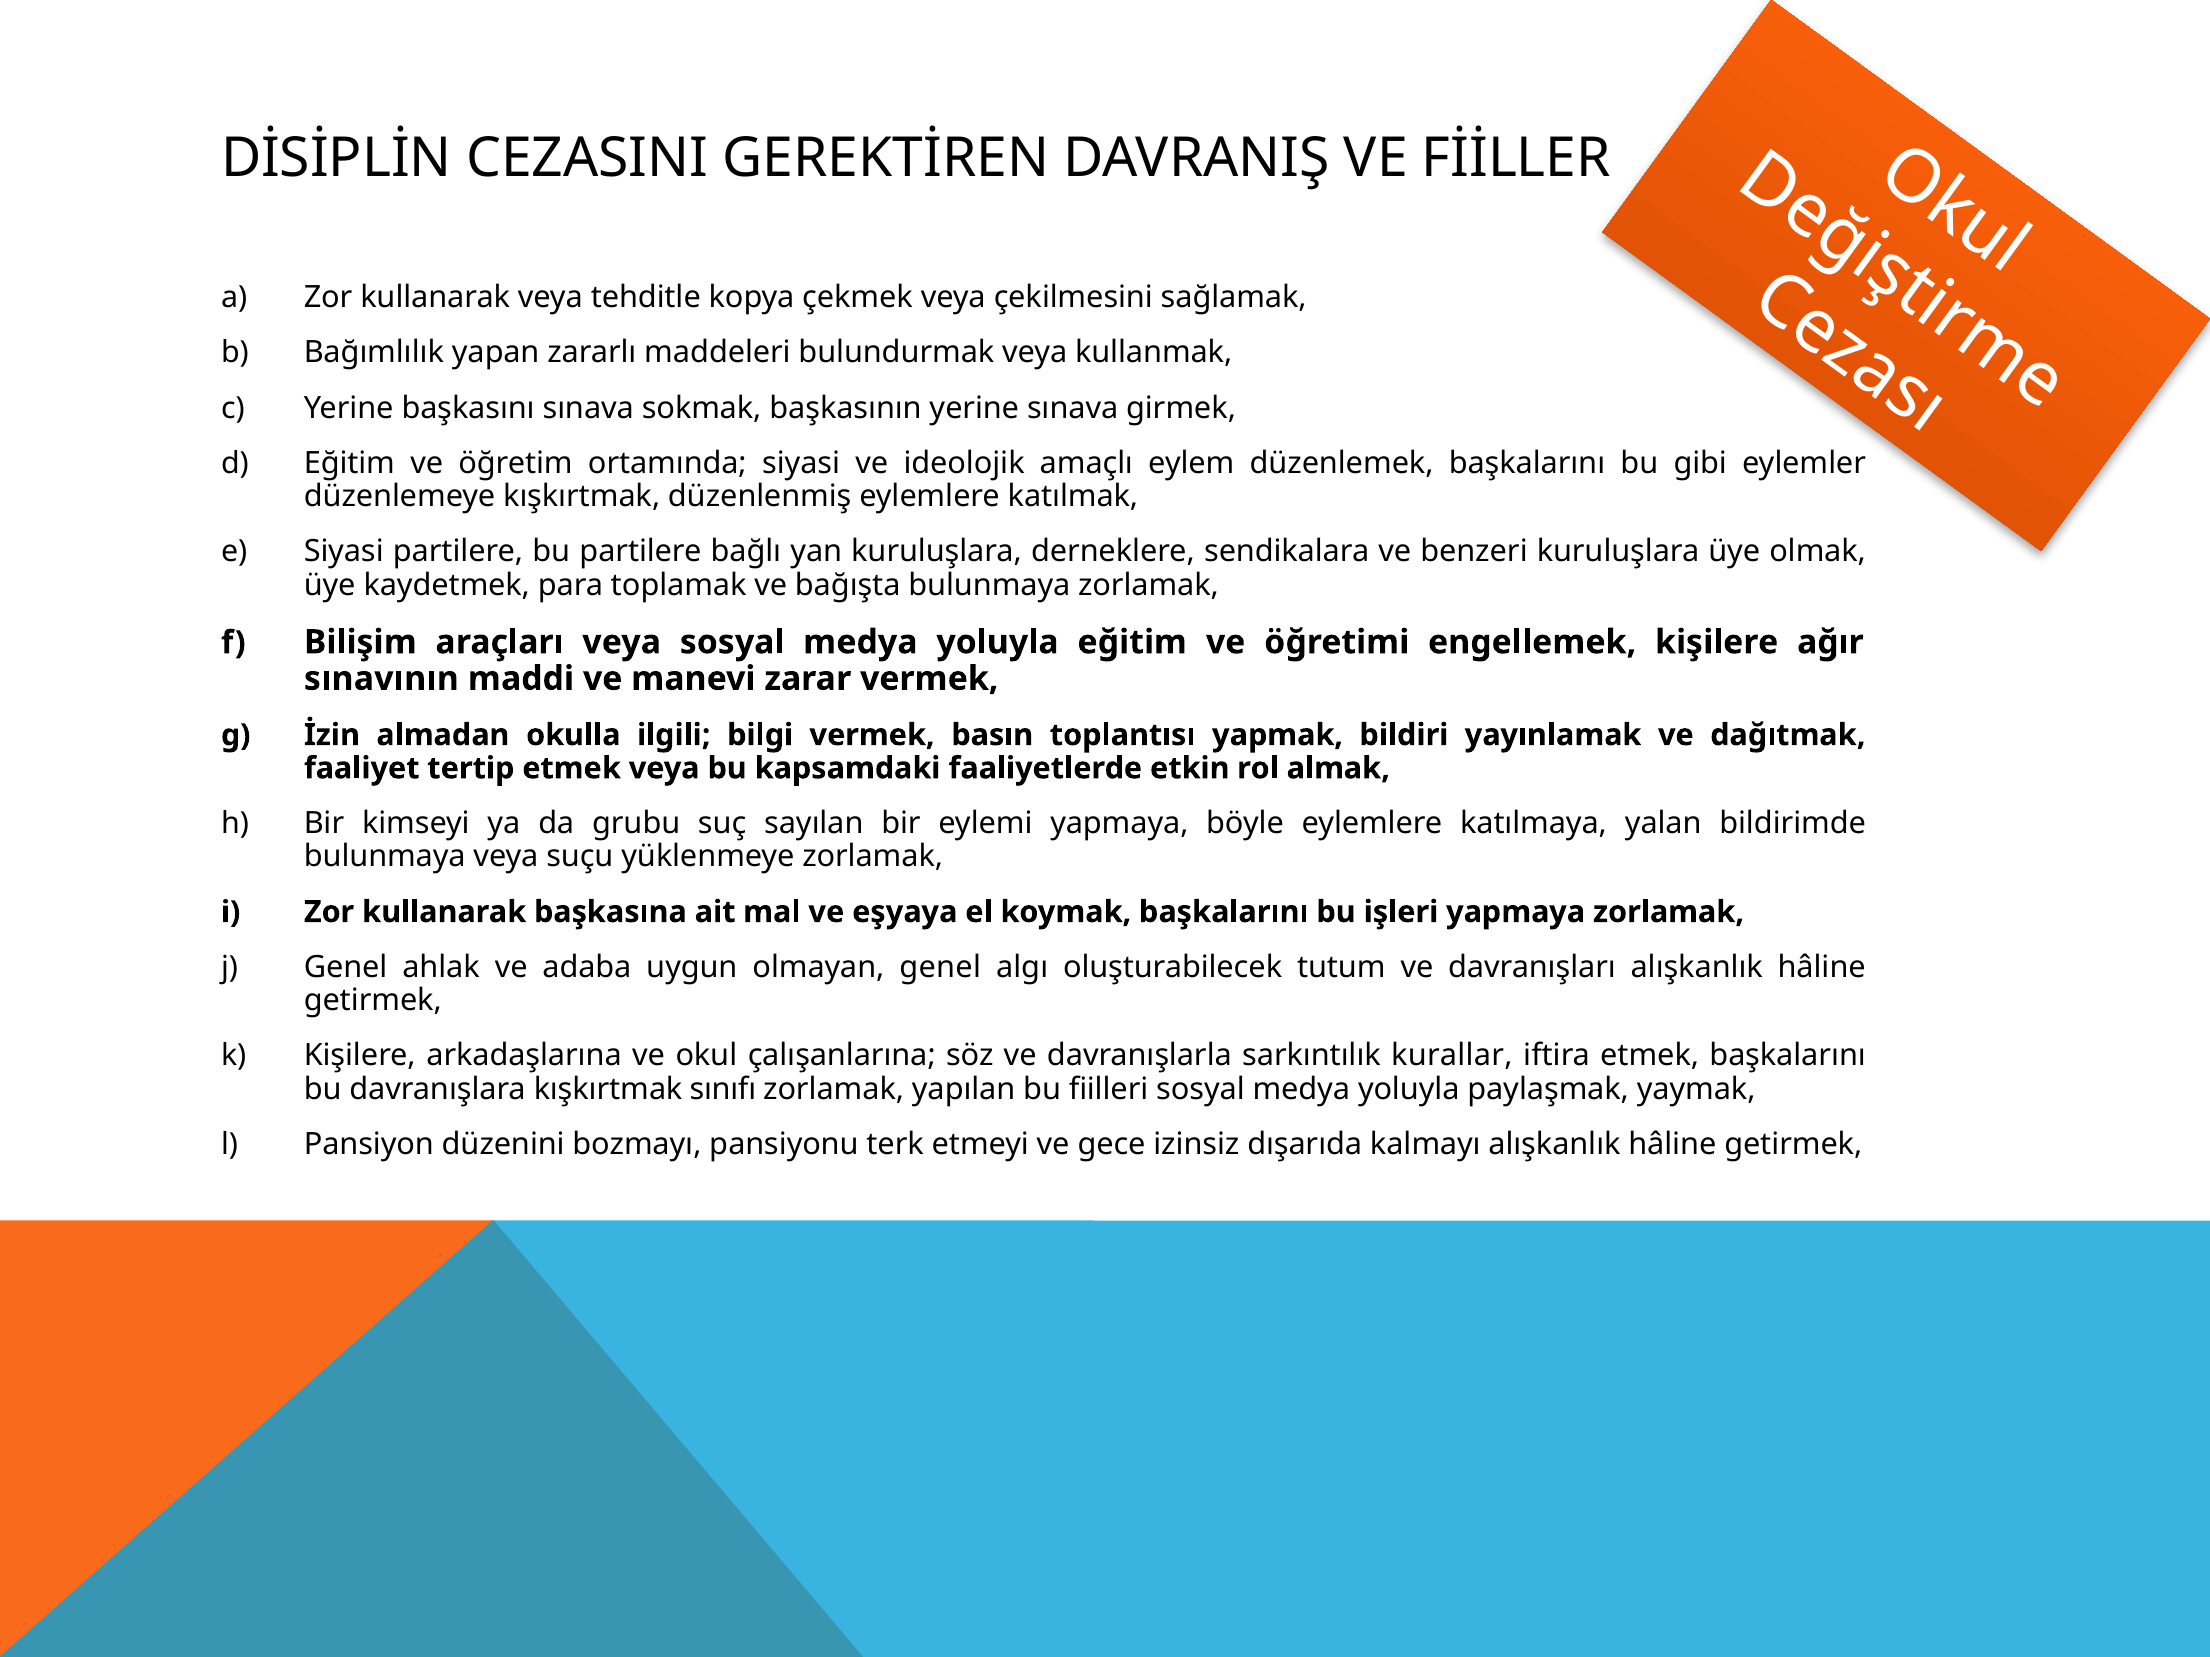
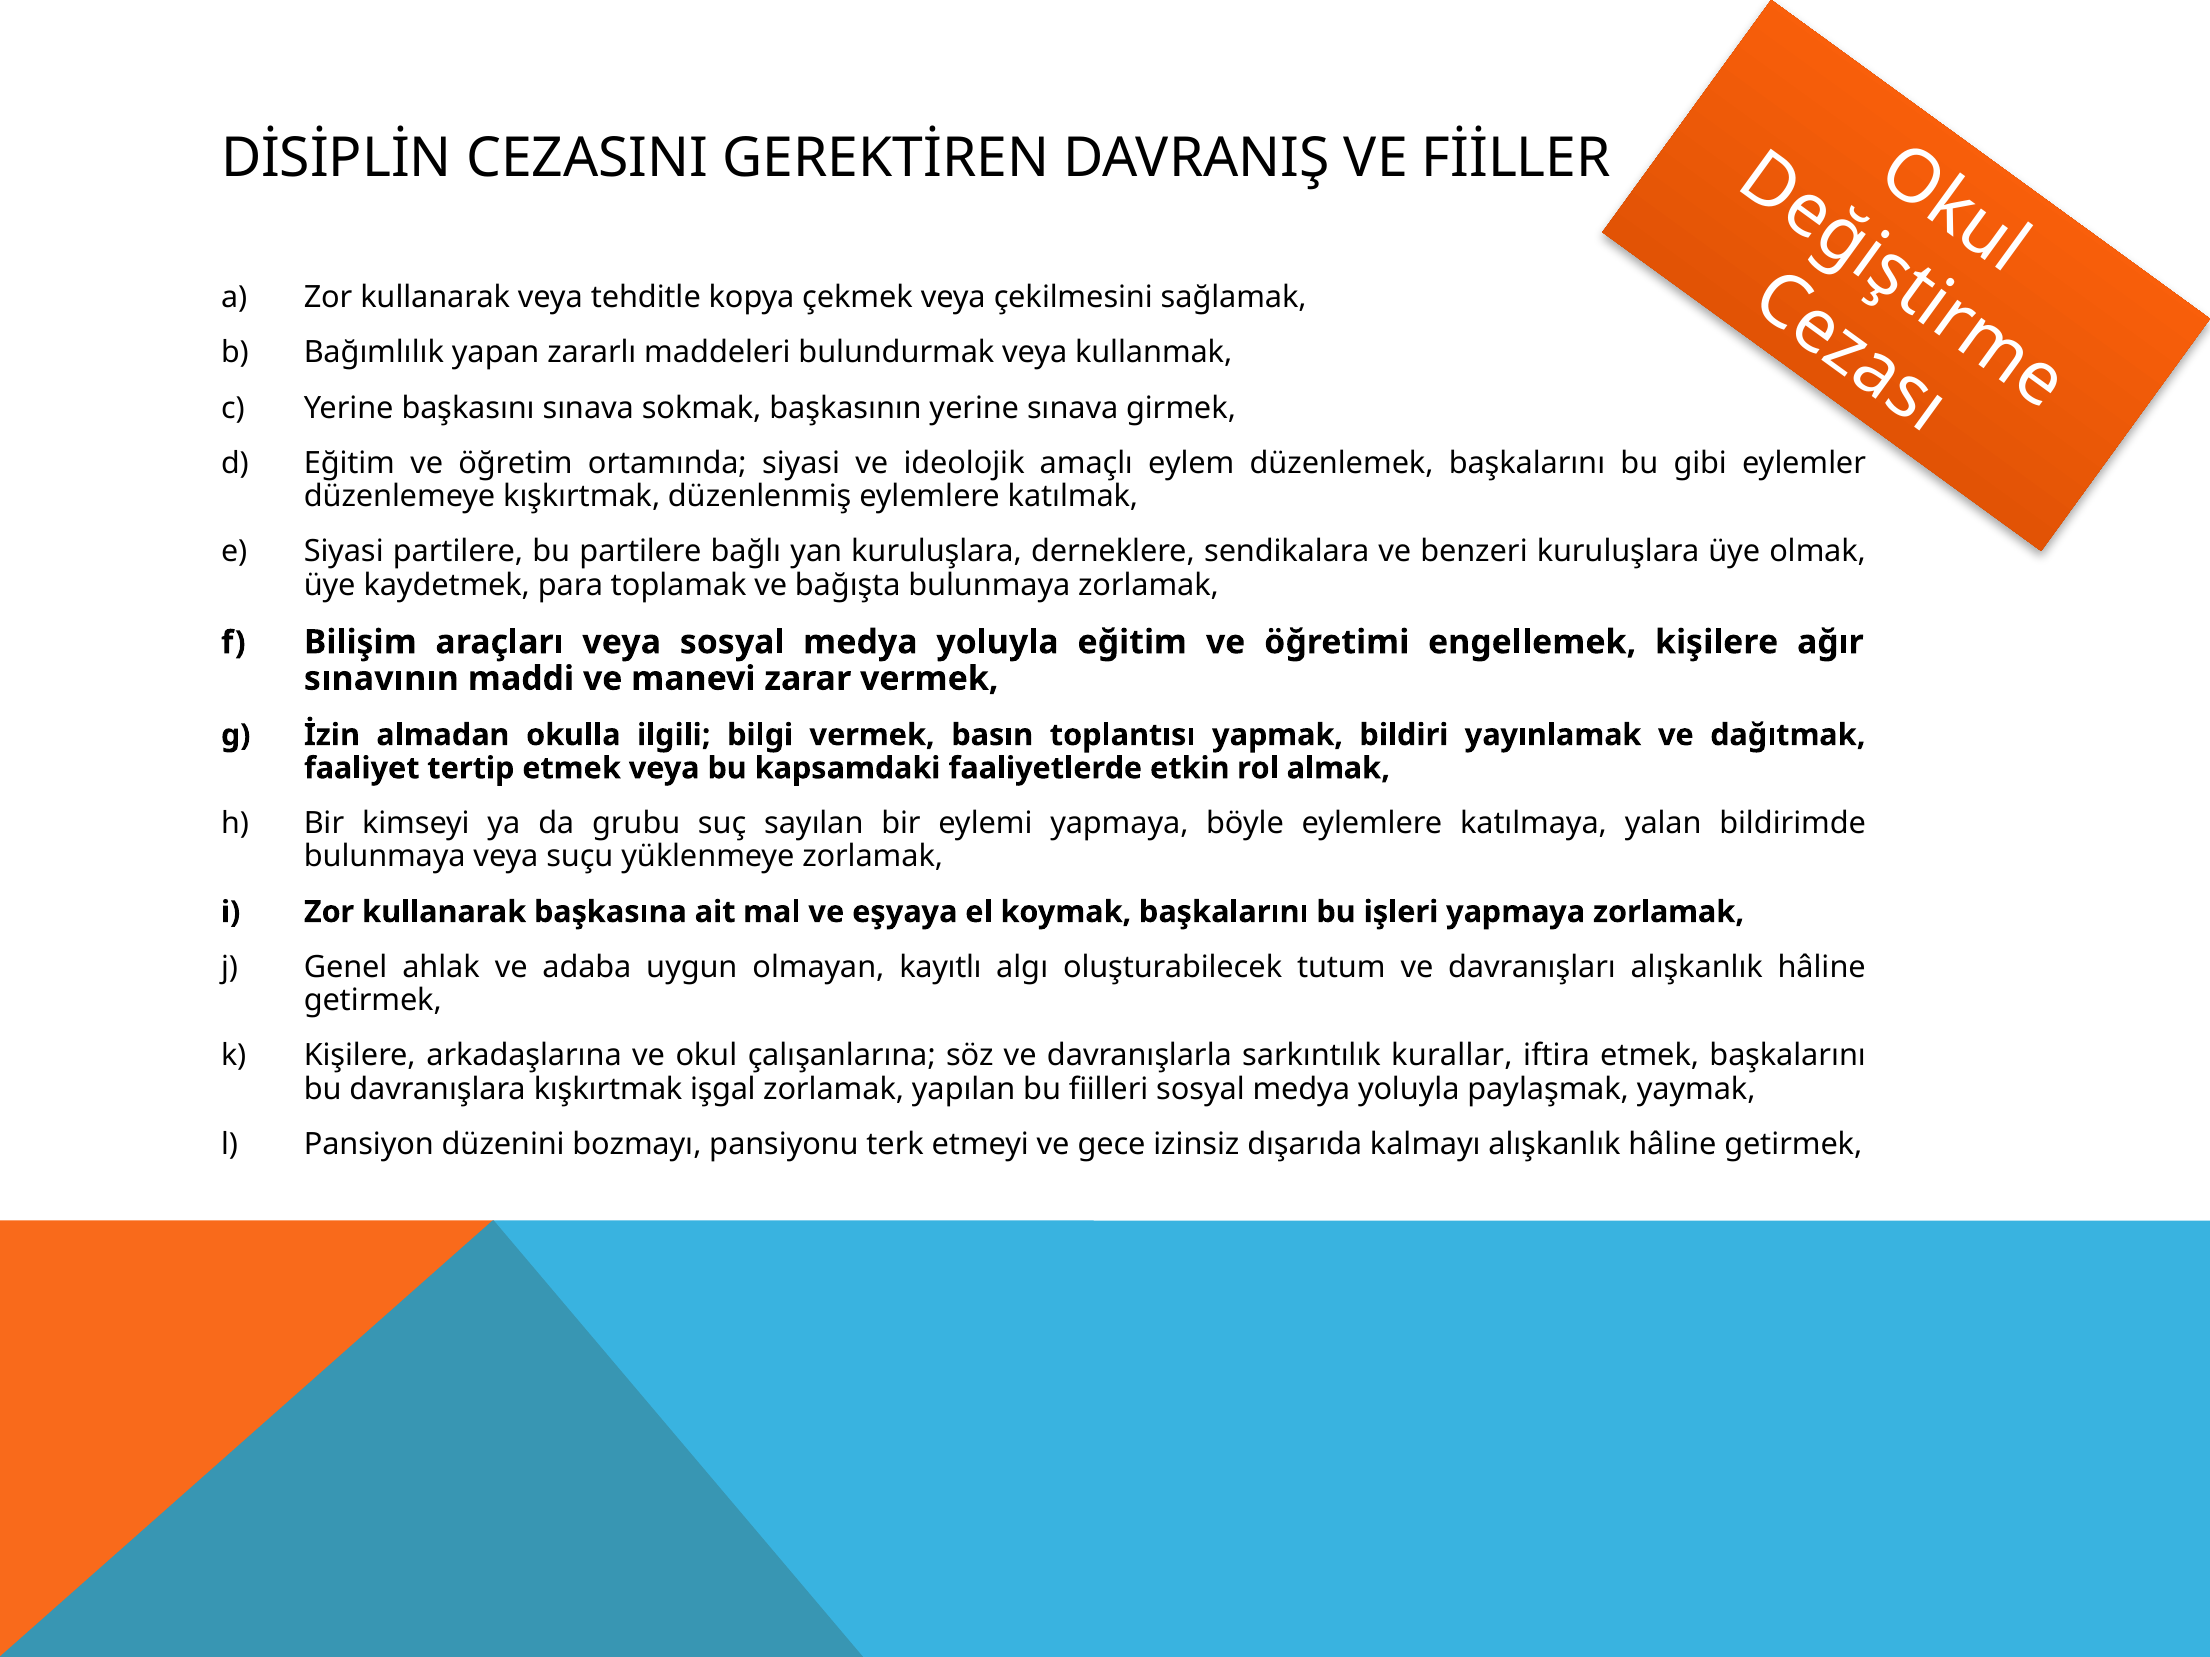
olmayan genel: genel -> kayıtlı (940, 967)
sınıfı: sınıfı -> işgal (723, 1089)
